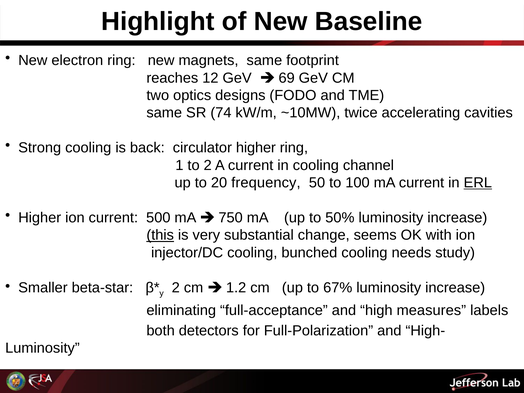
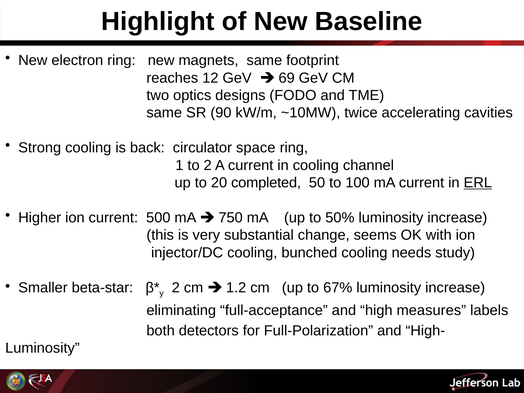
74: 74 -> 90 (221, 113)
circulator higher: higher -> space (256, 148)
frequency: frequency -> completed (266, 183)
this underline: present -> none (160, 235)
